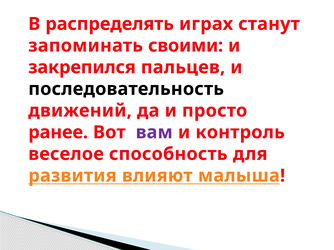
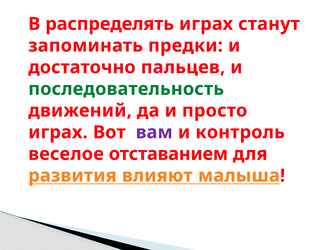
своими: своими -> предки (185, 46)
закрепился: закрепился -> достаточно (82, 67)
последовательность colour: black -> green (126, 89)
ранее: ранее -> играх (58, 133)
способность: способность -> отставанием (168, 154)
